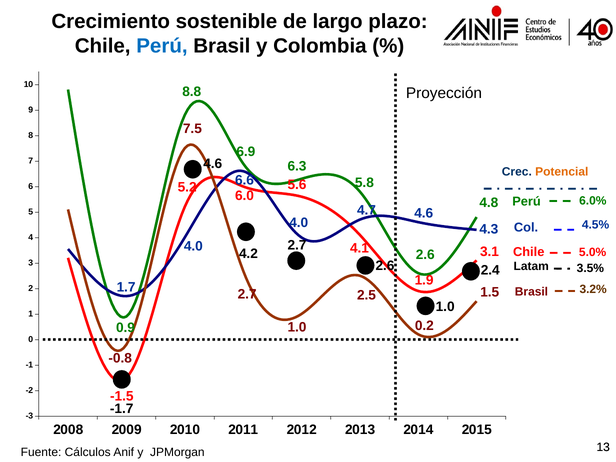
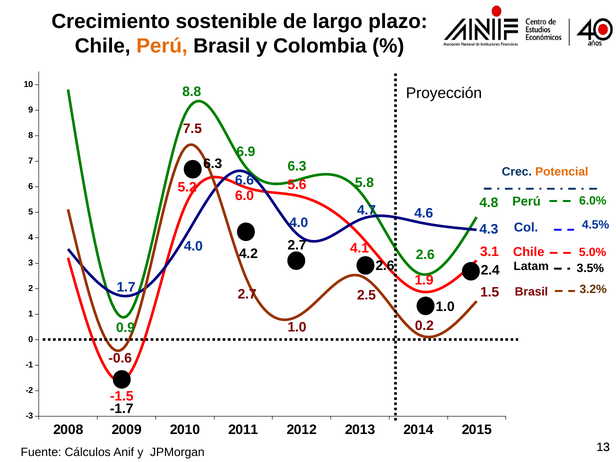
Perú colour: blue -> orange (162, 46)
4.6: 4.6 -> 6.3 (213, 164)
-0.8: -0.8 -> -0.6 (120, 358)
